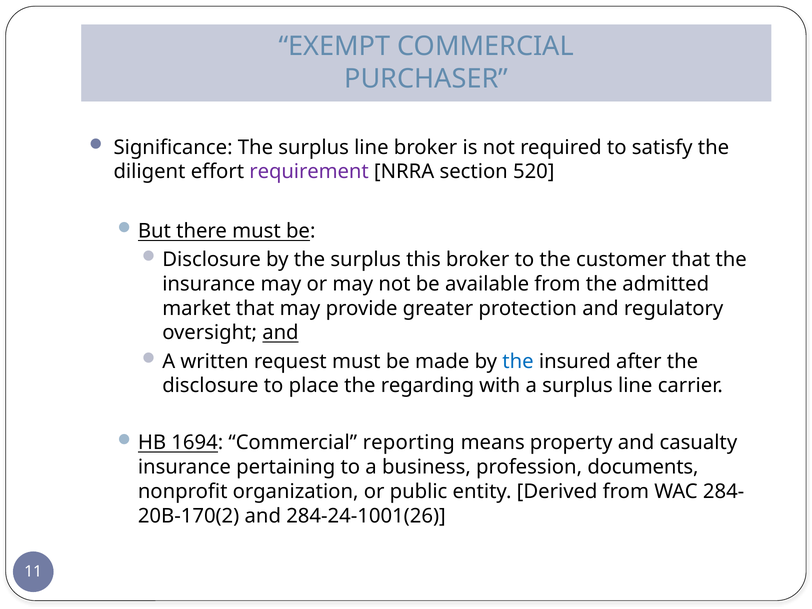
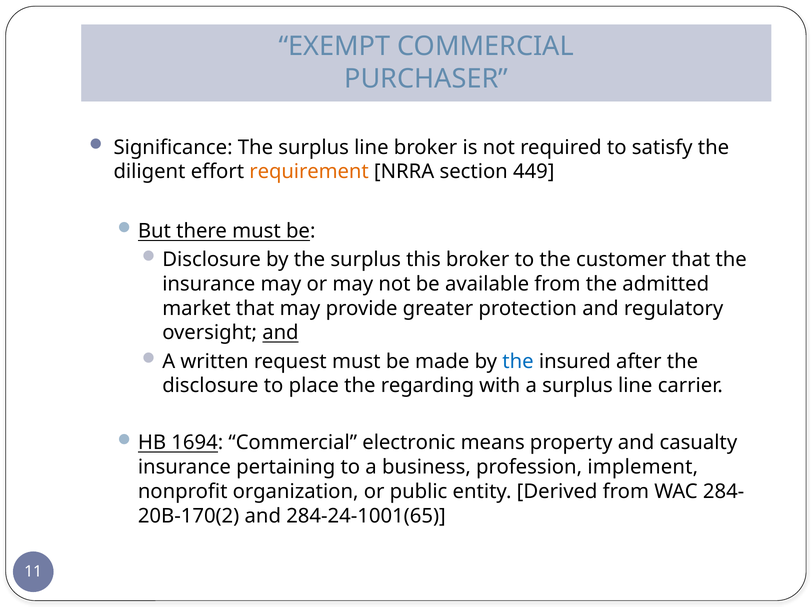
requirement colour: purple -> orange (309, 172)
520: 520 -> 449 (534, 172)
reporting: reporting -> electronic (409, 443)
documents: documents -> implement (643, 467)
284-24-1001(26: 284-24-1001(26 -> 284-24-1001(65 (366, 516)
